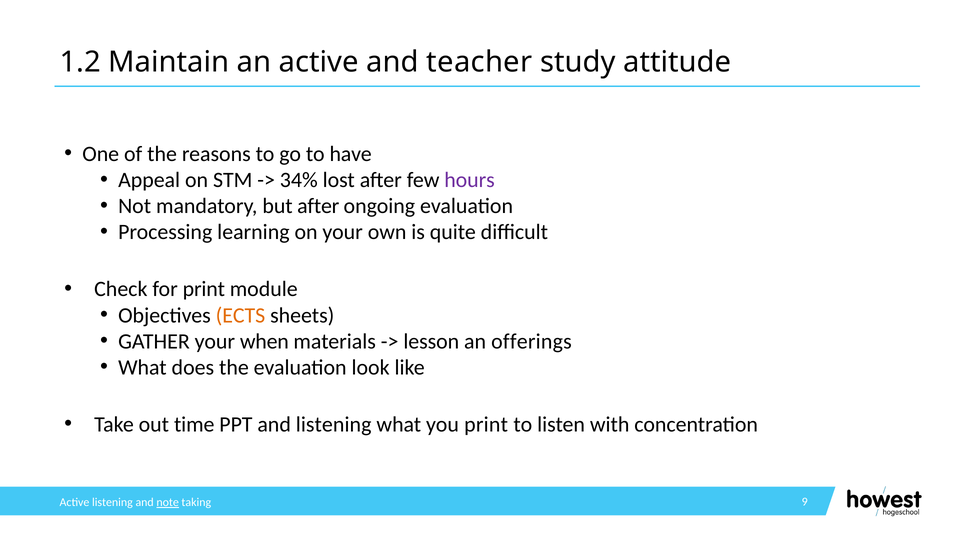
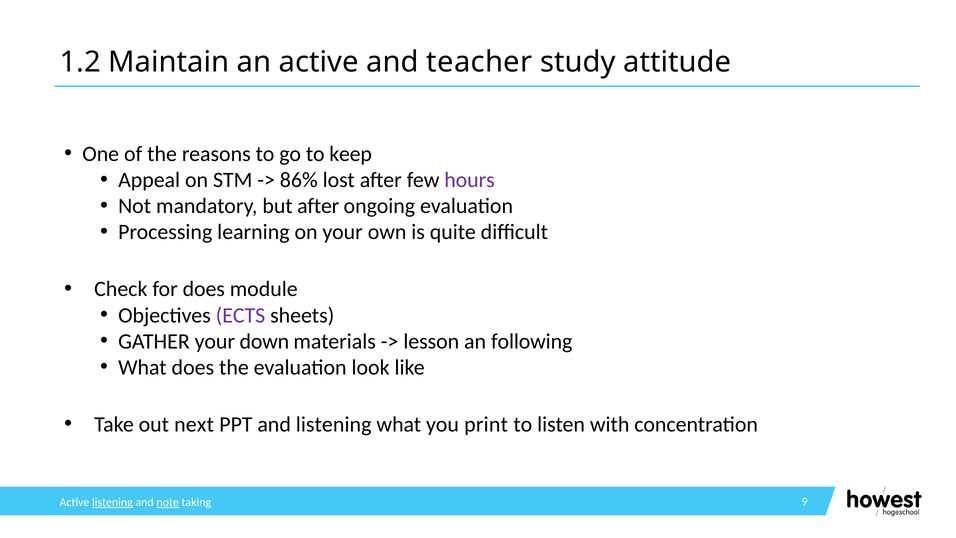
have: have -> keep (351, 154)
34%: 34% -> 86% (299, 180)
for print: print -> does (204, 289)
ECTS colour: orange -> purple (240, 315)
when: when -> down (264, 341)
offerings: offerings -> following (532, 341)
time: time -> next (194, 424)
listening underline: none -> present (112, 502)
